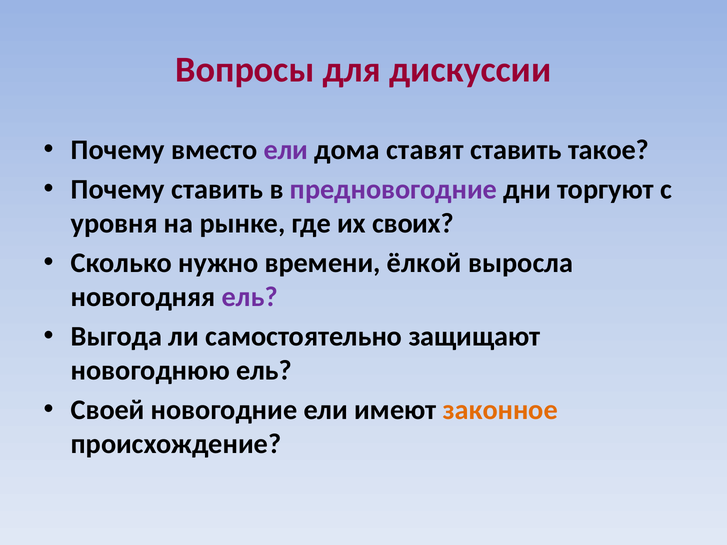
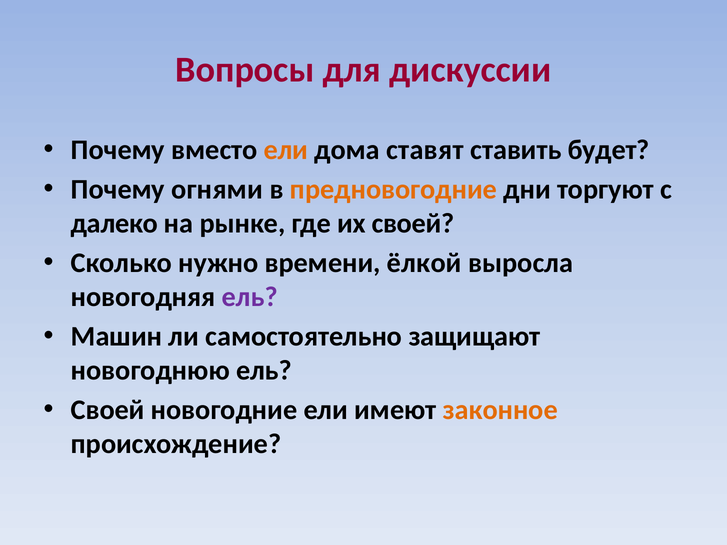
ели colour: purple -> orange (286, 150)
такое: такое -> будет (609, 150)
Почему ставить: ставить -> огнями (217, 189)
предновогодние colour: purple -> orange (393, 189)
уровня: уровня -> далеко (114, 223)
их своих: своих -> своей (413, 223)
Выгода: Выгода -> Машин (117, 337)
